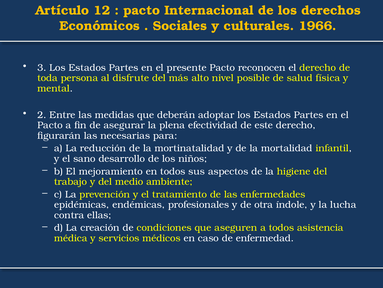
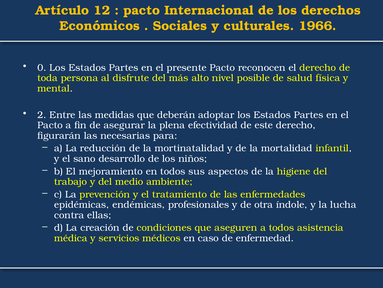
3: 3 -> 0 (42, 67)
